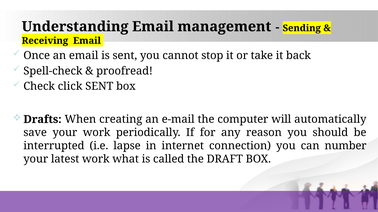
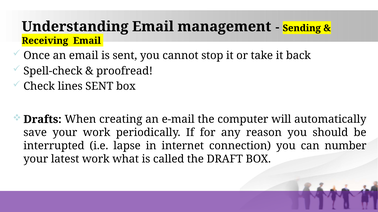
click: click -> lines (70, 87)
